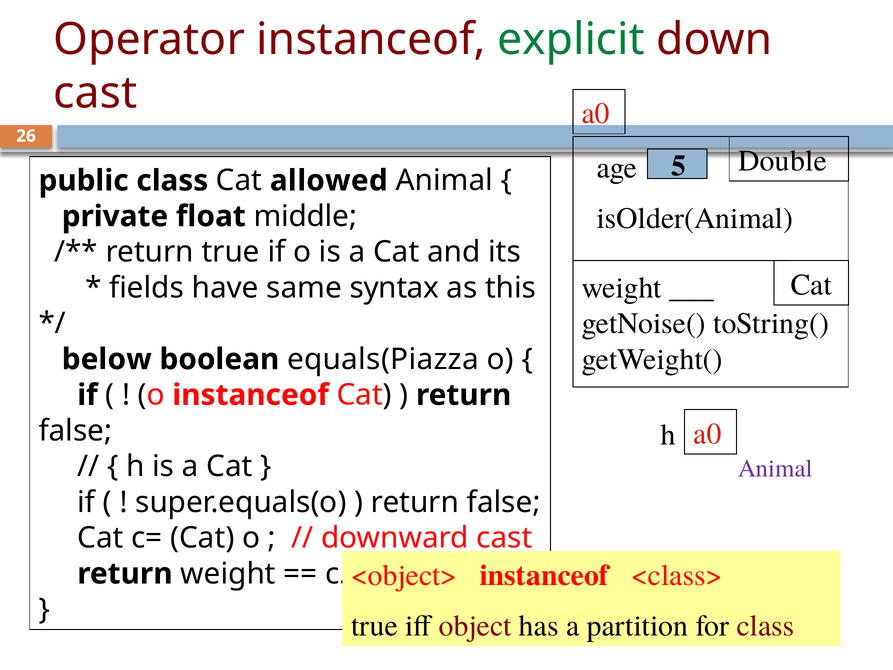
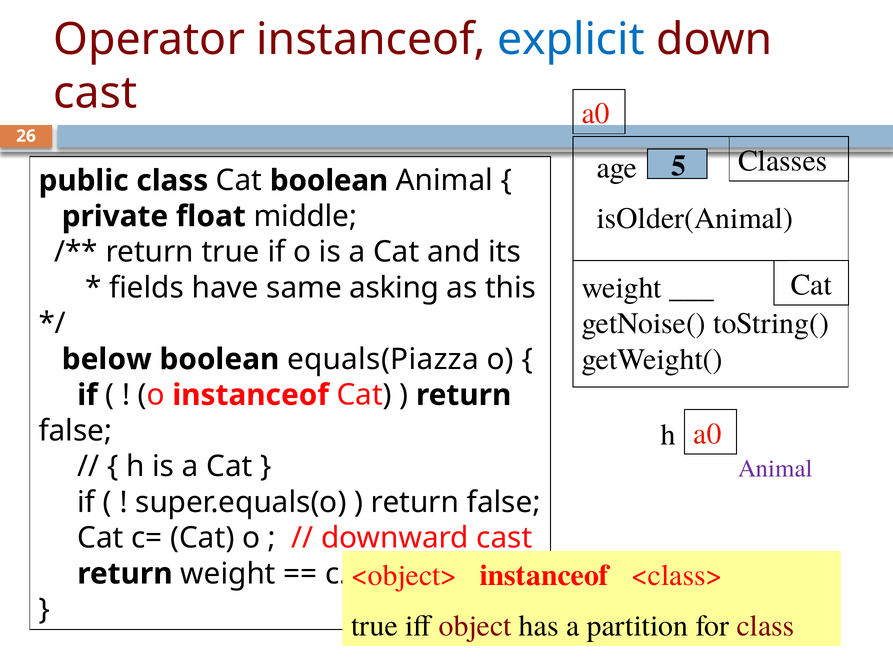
explicit colour: green -> blue (571, 40)
Double: Double -> Classes (783, 161)
Cat allowed: allowed -> boolean (329, 181)
syntax: syntax -> asking (394, 288)
